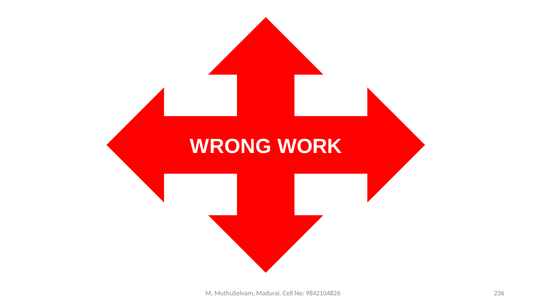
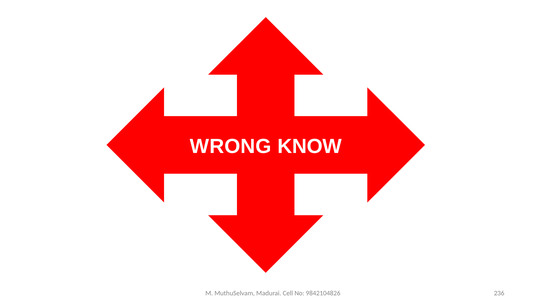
WORK: WORK -> KNOW (310, 146)
